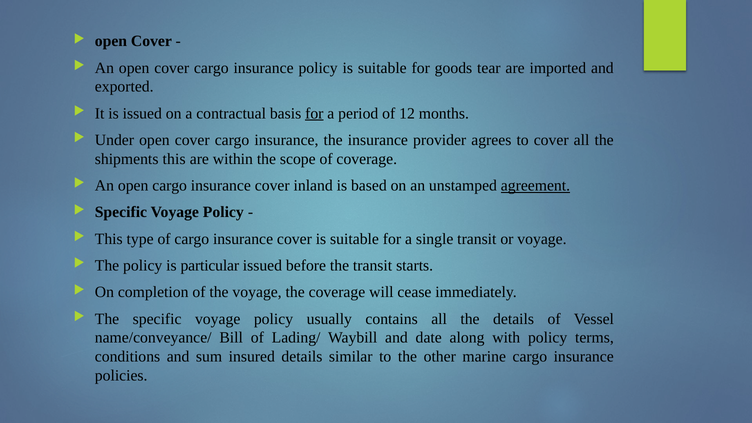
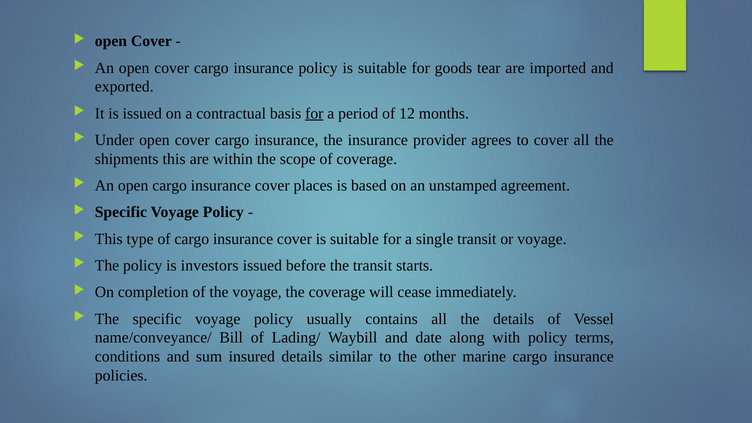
inland: inland -> places (313, 186)
agreement underline: present -> none (535, 186)
particular: particular -> investors (210, 266)
